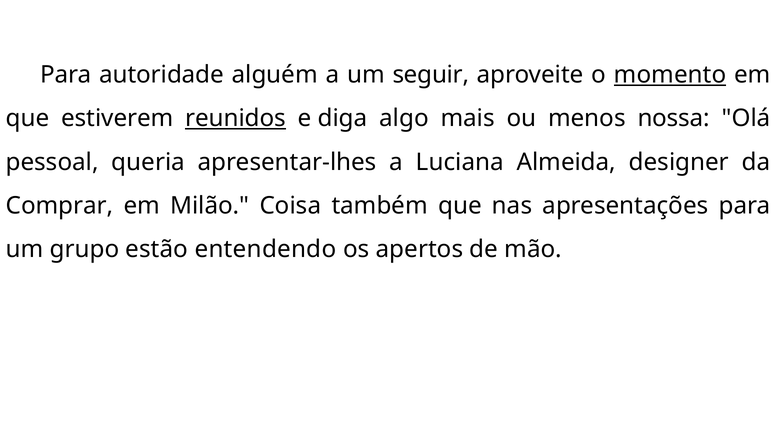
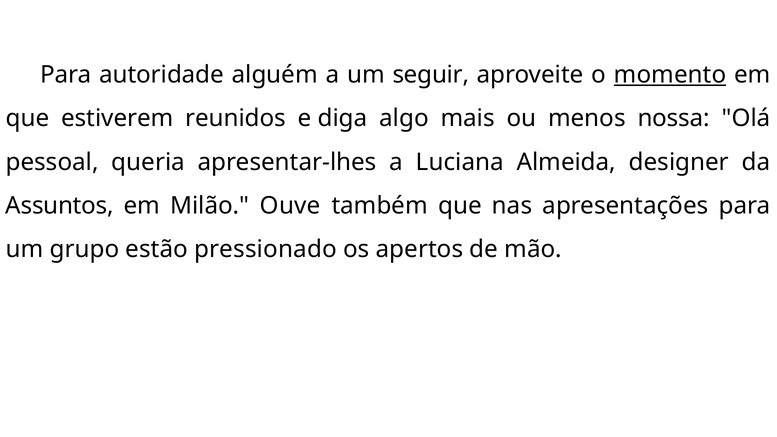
reunidos underline: present -> none (236, 118)
Comprar: Comprar -> Assuntos (60, 206)
Coisa: Coisa -> Ouve (290, 206)
entendendo: entendendo -> pressionado (265, 249)
